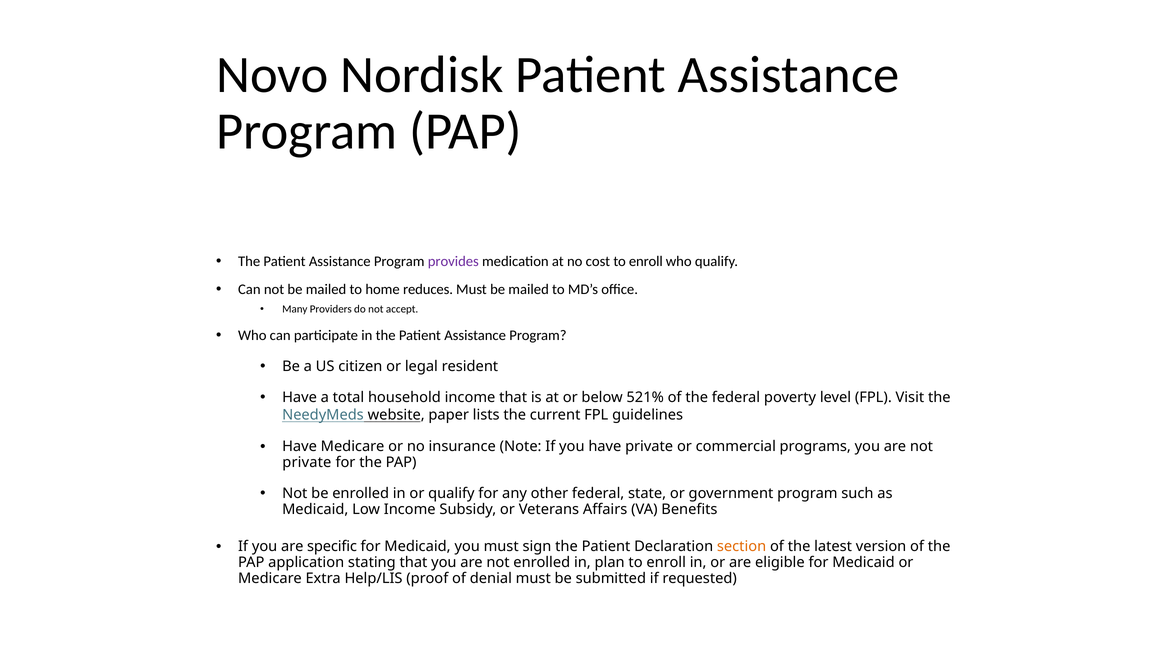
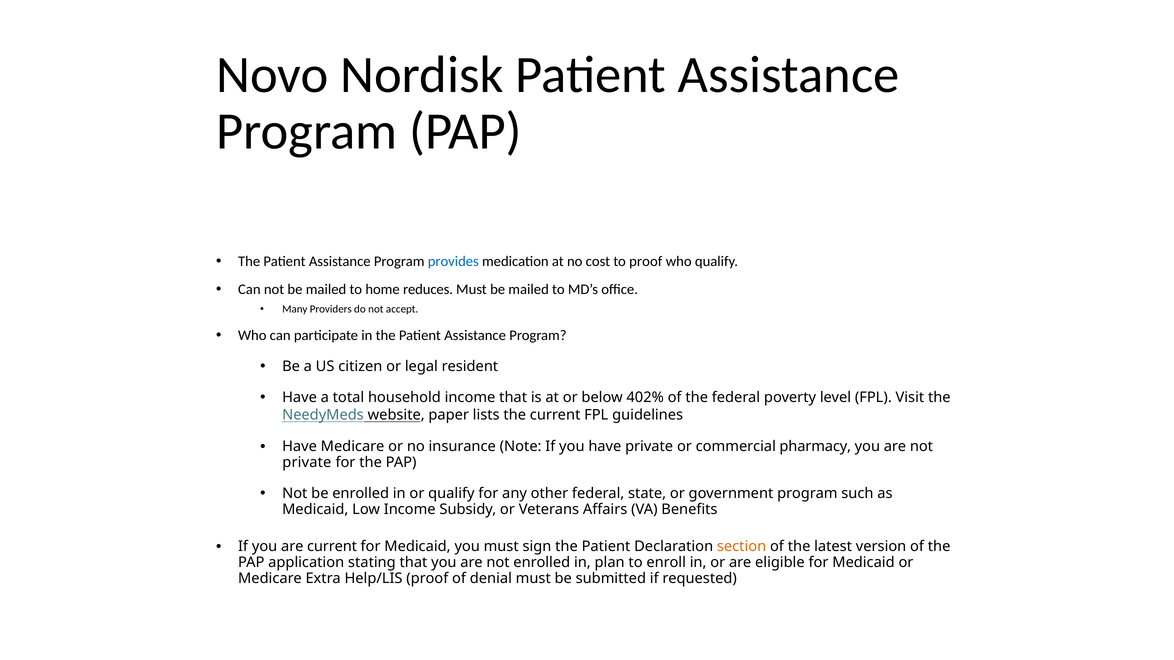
provides colour: purple -> blue (453, 261)
cost to enroll: enroll -> proof (646, 261)
521%: 521% -> 402% (645, 398)
programs: programs -> pharmacy (815, 447)
are specific: specific -> current (332, 547)
